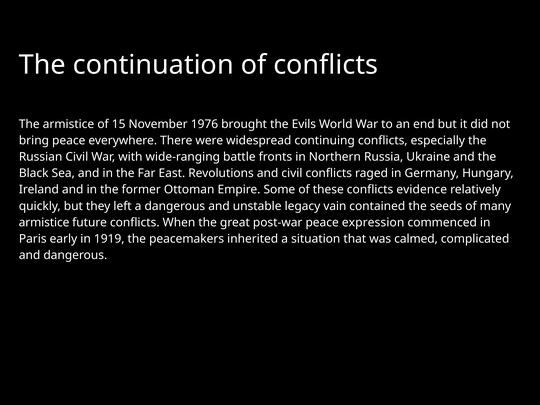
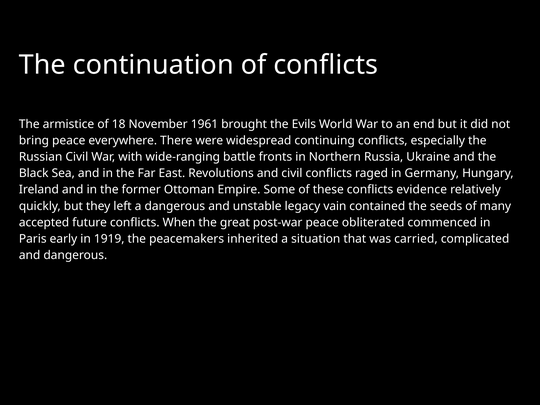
15: 15 -> 18 (119, 124)
1976: 1976 -> 1961 (204, 124)
armistice: armistice -> accepted (44, 222)
expression: expression -> obliterated (373, 222)
calmed: calmed -> carried (416, 239)
